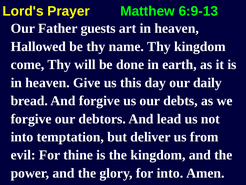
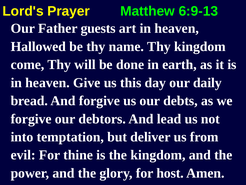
for into: into -> host (170, 173)
